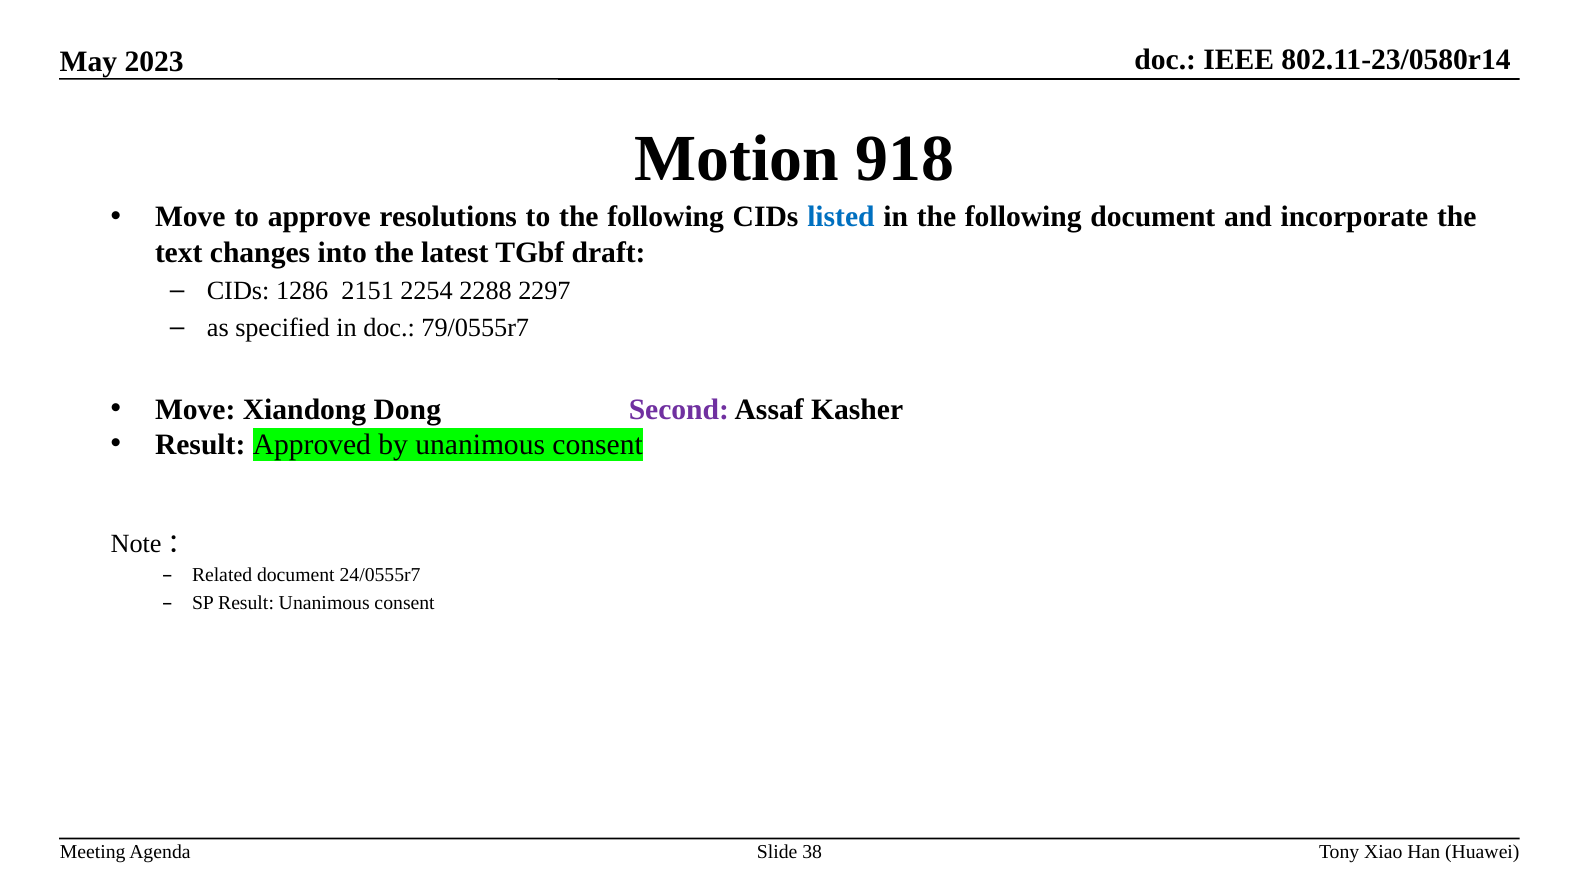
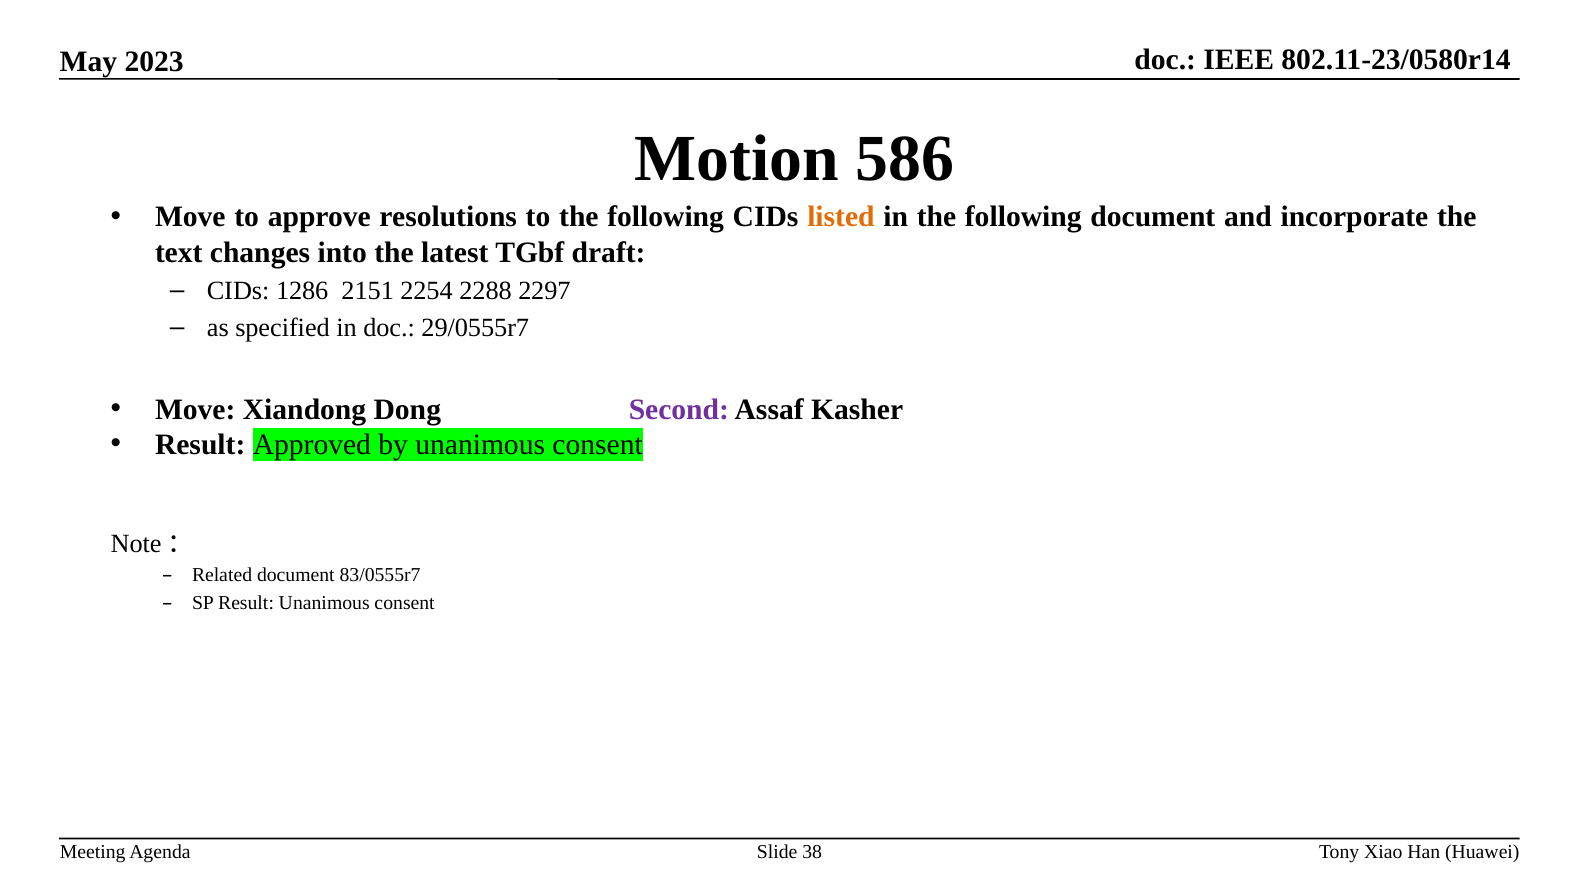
918: 918 -> 586 (905, 159)
listed colour: blue -> orange (841, 217)
79/0555r7: 79/0555r7 -> 29/0555r7 (475, 328)
24/0555r7: 24/0555r7 -> 83/0555r7 (380, 576)
